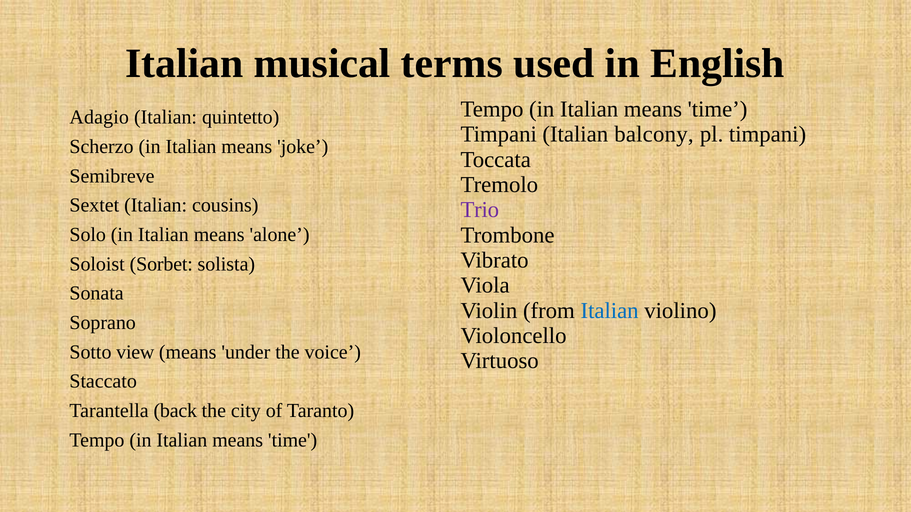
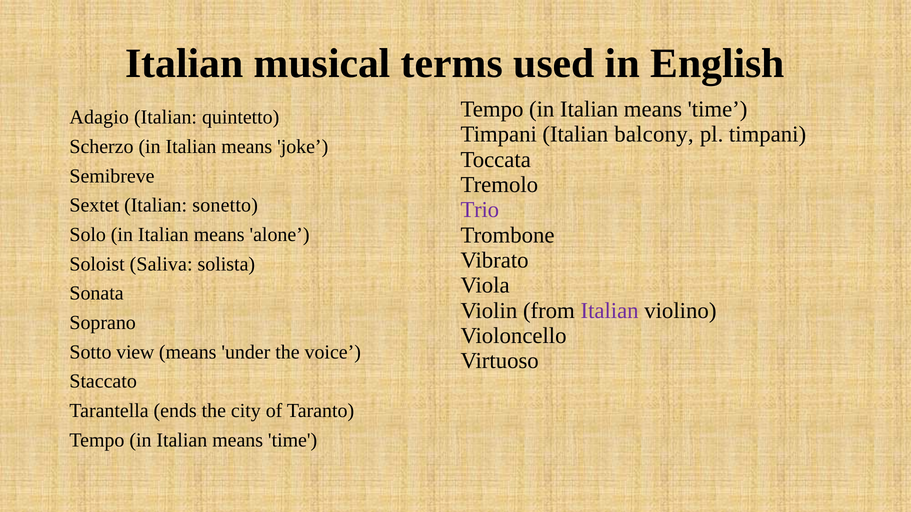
cousins: cousins -> sonetto (225, 205)
Sorbet: Sorbet -> Saliva (161, 264)
Italian colour: blue -> purple (610, 311)
back: back -> ends (175, 411)
